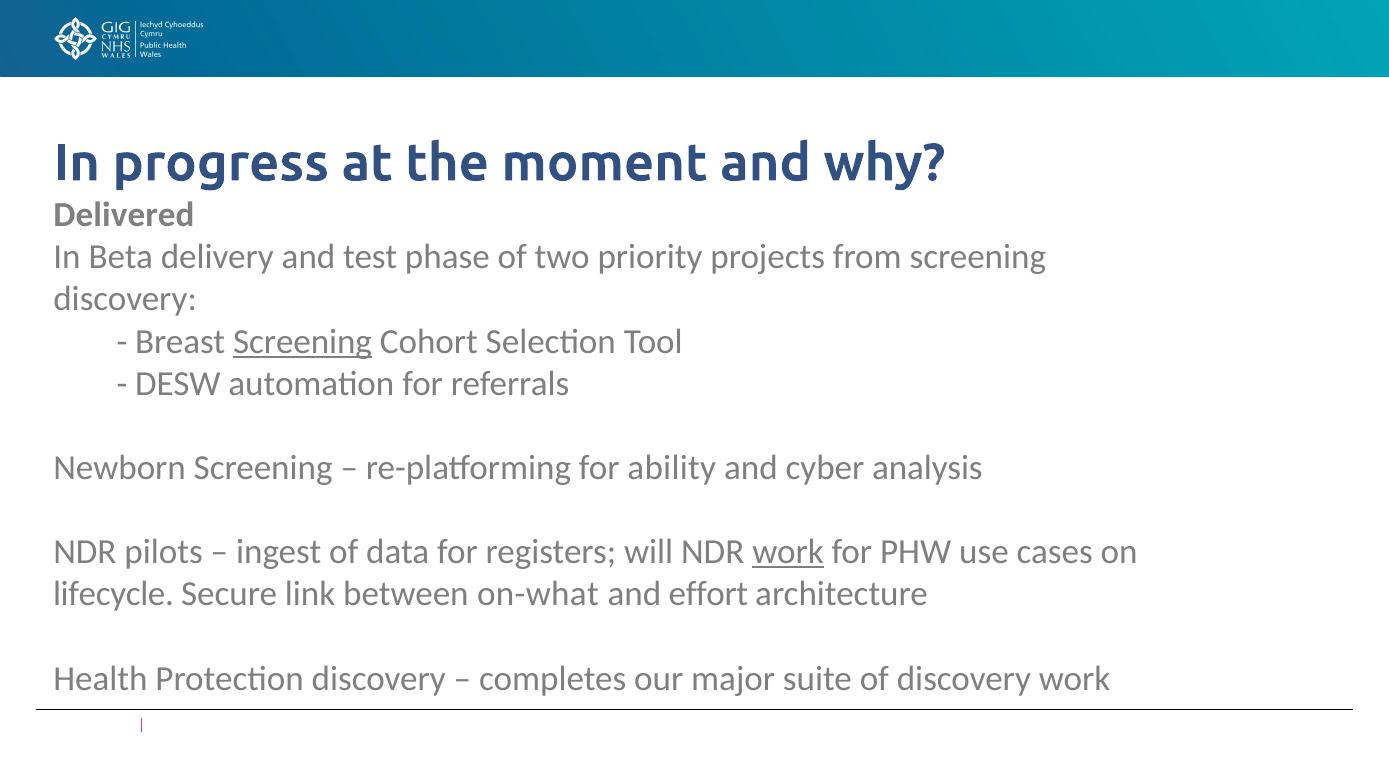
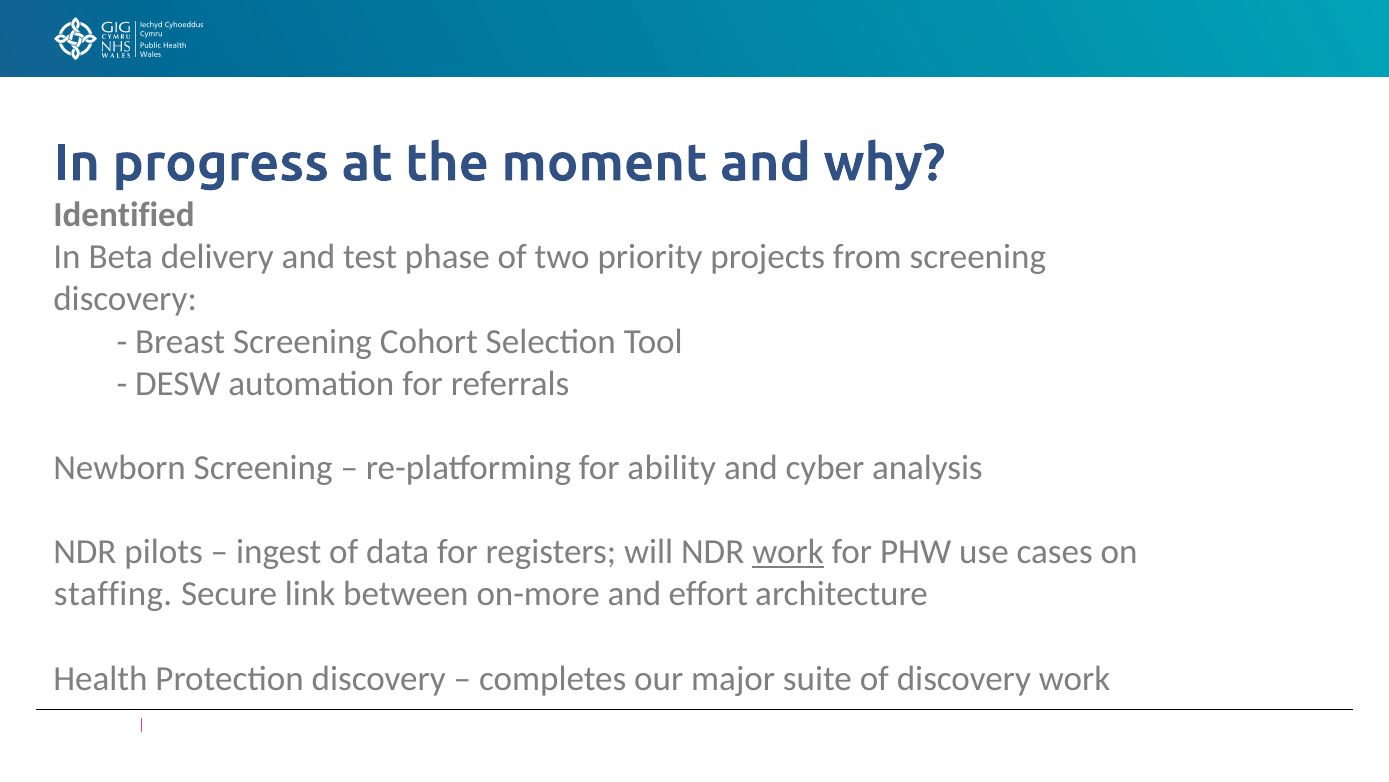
Delivered: Delivered -> Identified (124, 215)
Screening underline: present -> none (303, 341)
lifecycle: lifecycle -> staffing (113, 594)
on-what: on-what -> on-more (538, 594)
